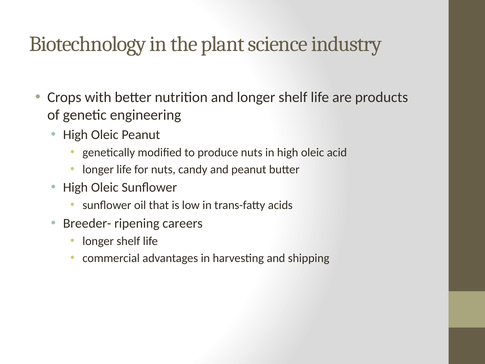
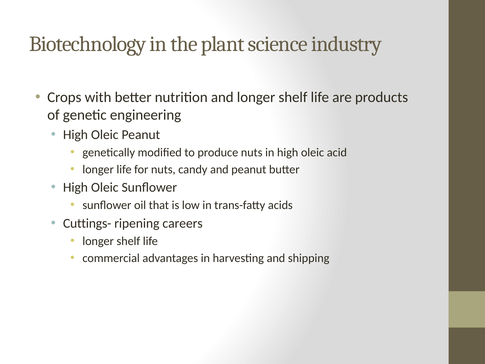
Breeder-: Breeder- -> Cuttings- (87, 223)
